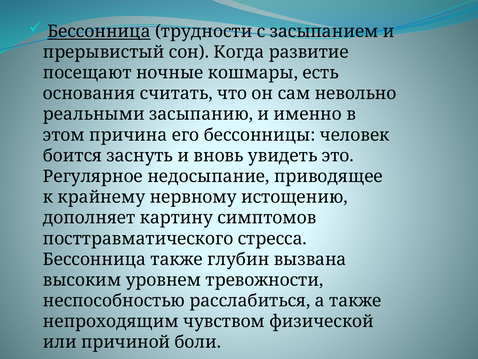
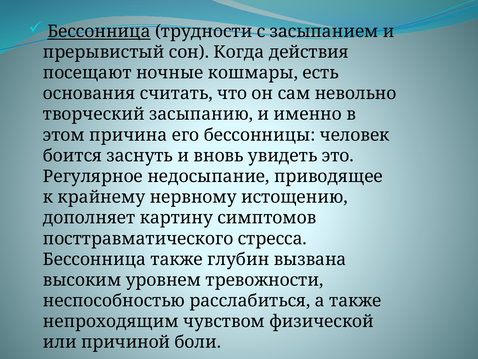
развитие: развитие -> действия (309, 52)
реальными: реальными -> творческий (94, 114)
